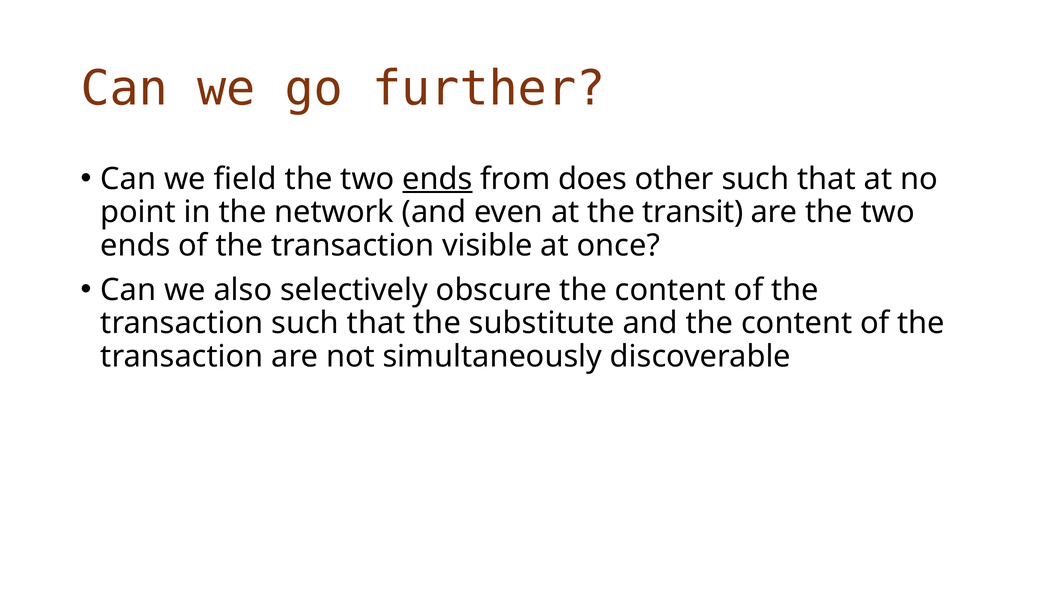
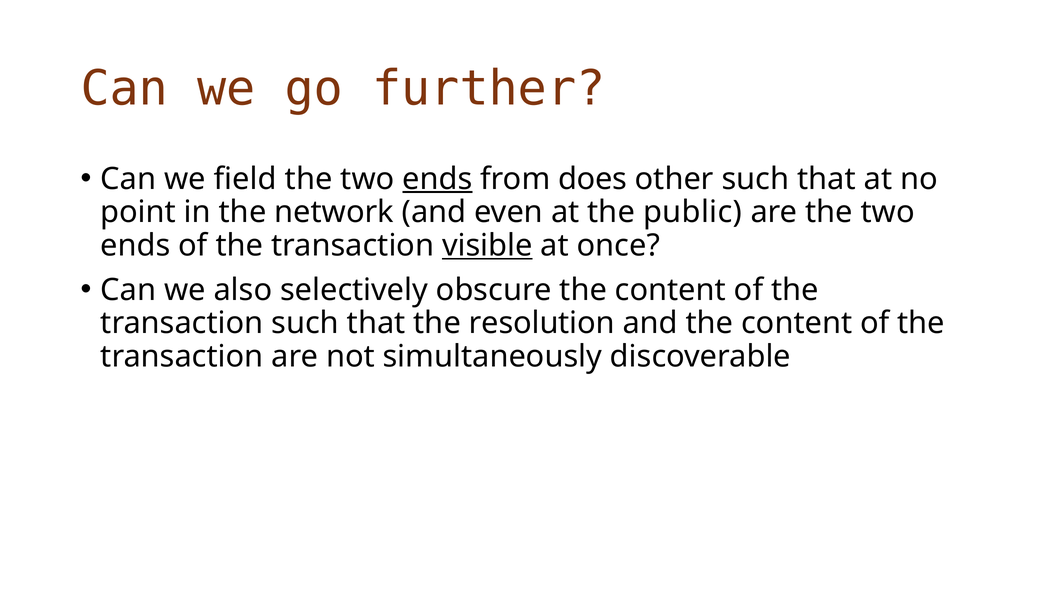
transit: transit -> public (693, 212)
visible underline: none -> present (487, 245)
substitute: substitute -> resolution (542, 323)
